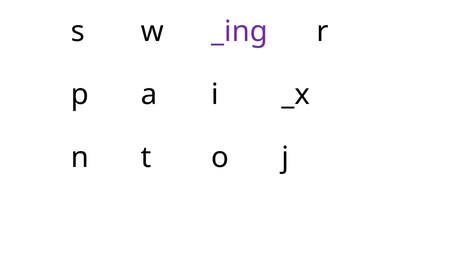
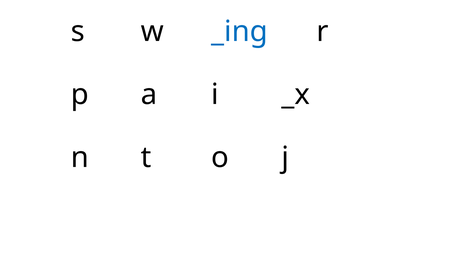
_ing colour: purple -> blue (239, 31)
